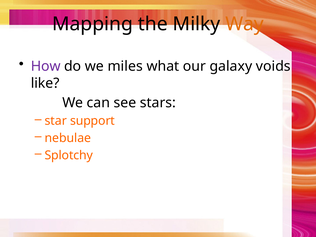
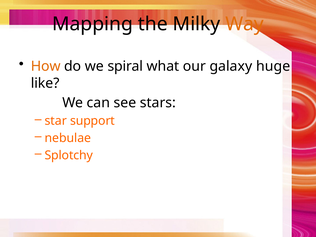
How colour: purple -> orange (46, 66)
miles: miles -> spiral (125, 66)
voids: voids -> huge (273, 66)
